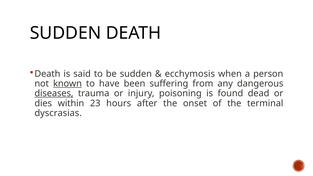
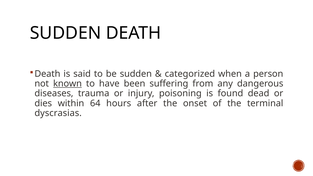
ecchymosis: ecchymosis -> categorized (190, 74)
diseases underline: present -> none (54, 93)
23: 23 -> 64 (95, 103)
